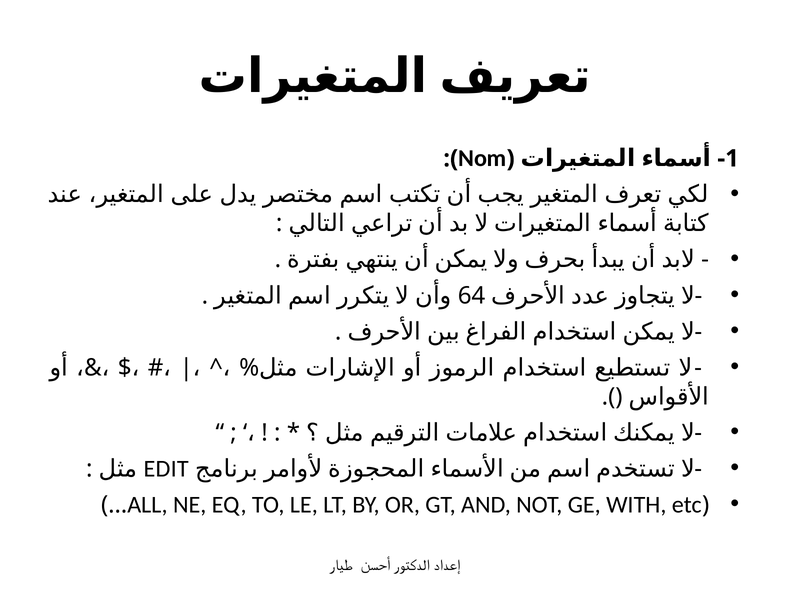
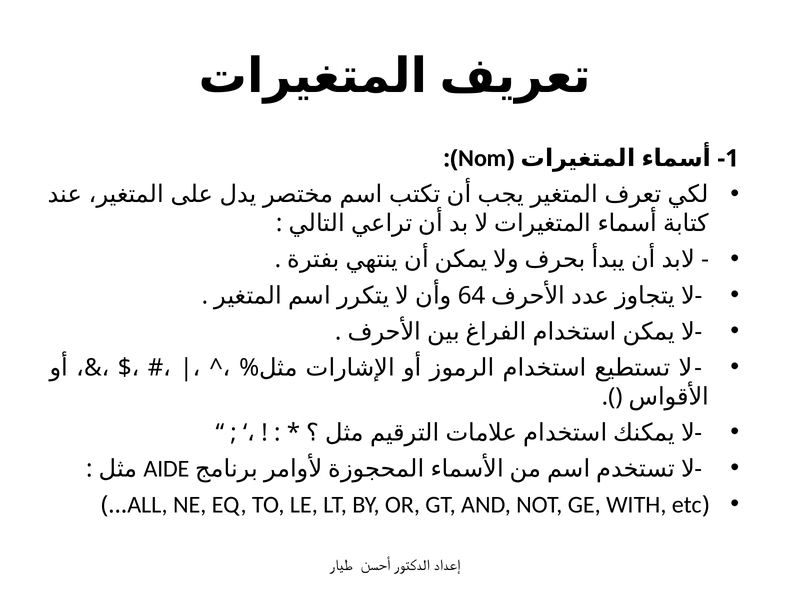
EDIT: EDIT -> AIDE (166, 468)
